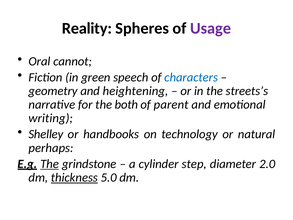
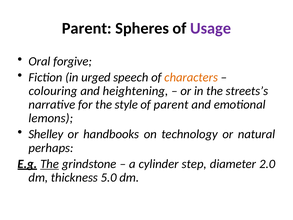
Reality: Reality -> Parent (87, 28)
cannot: cannot -> forgive (73, 61)
green: green -> urged (96, 77)
characters colour: blue -> orange (191, 77)
geometry: geometry -> colouring (53, 91)
both: both -> style (126, 104)
writing: writing -> lemons (51, 118)
thickness underline: present -> none (74, 177)
